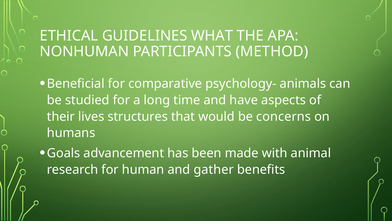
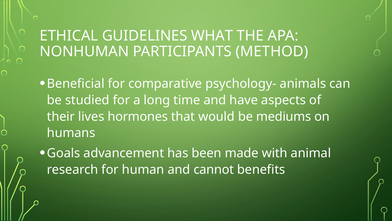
structures: structures -> hormones (138, 116)
concerns: concerns -> mediums (284, 116)
gather: gather -> cannot (214, 169)
